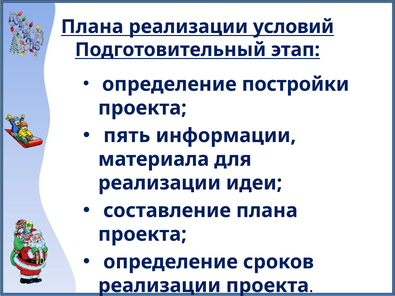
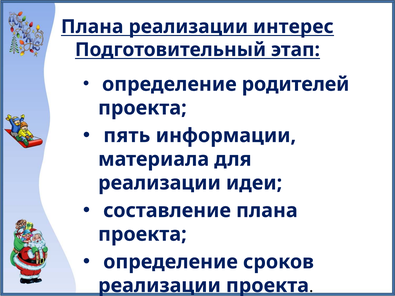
условий: условий -> интерес (293, 27)
постройки: постройки -> родителей (295, 84)
